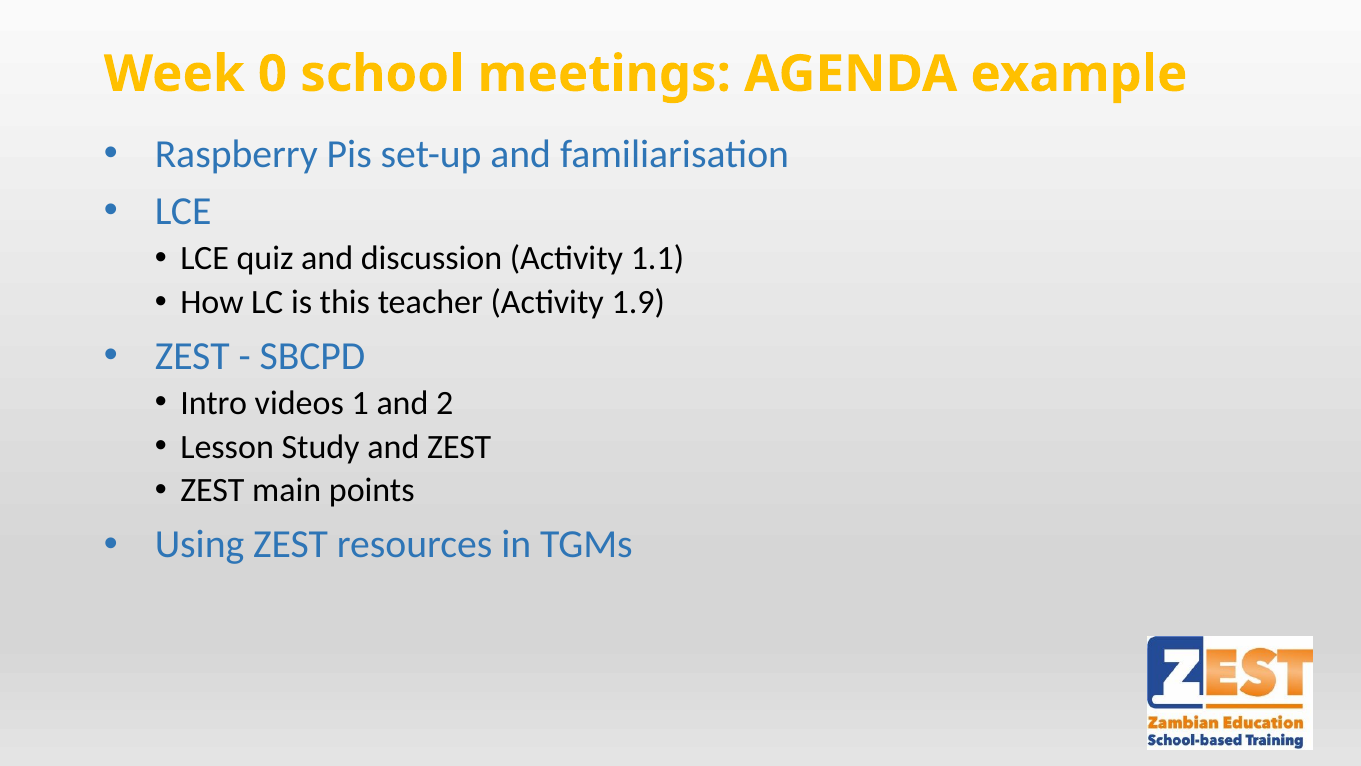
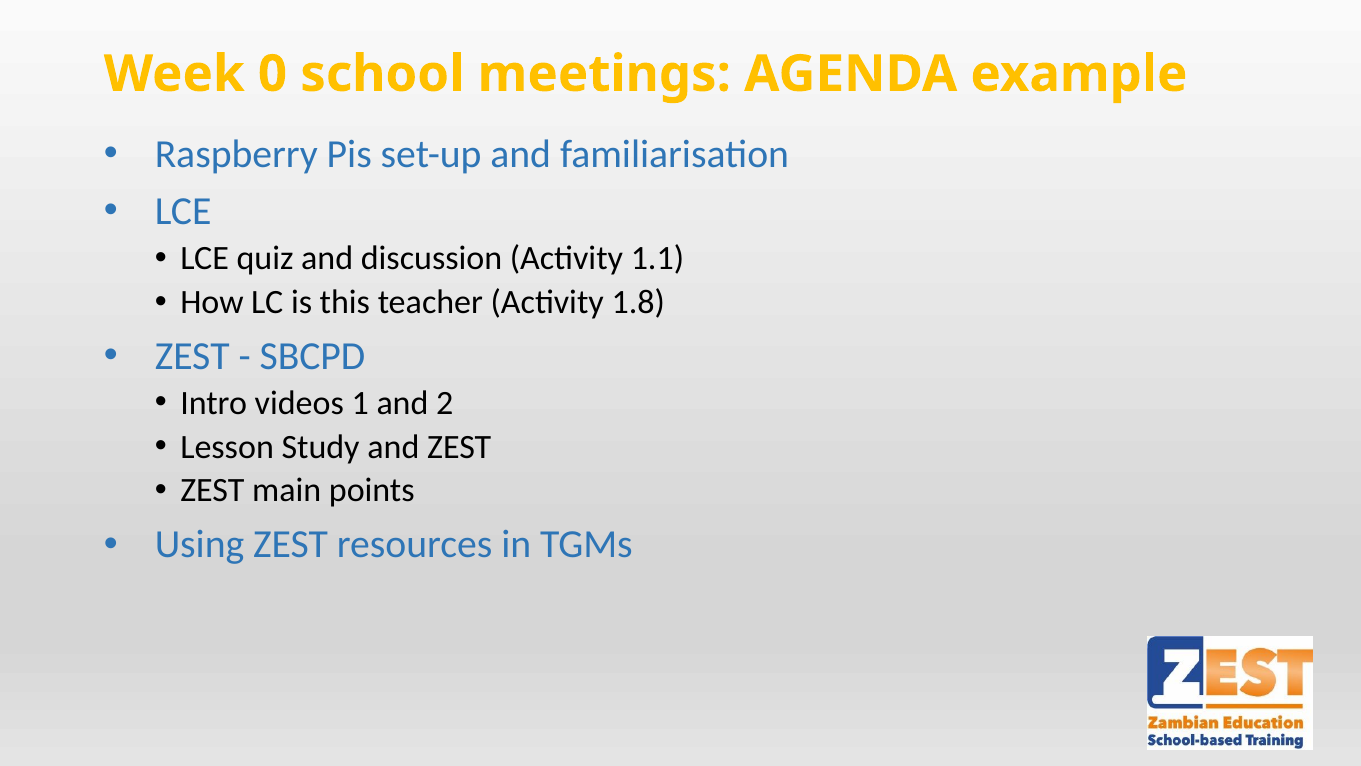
1.9: 1.9 -> 1.8 (638, 302)
